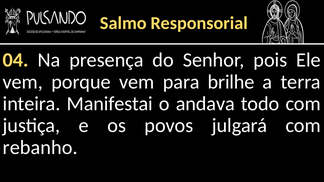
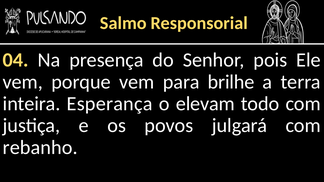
Manifestai: Manifestai -> Esperança (110, 104)
andava: andava -> elevam (205, 104)
